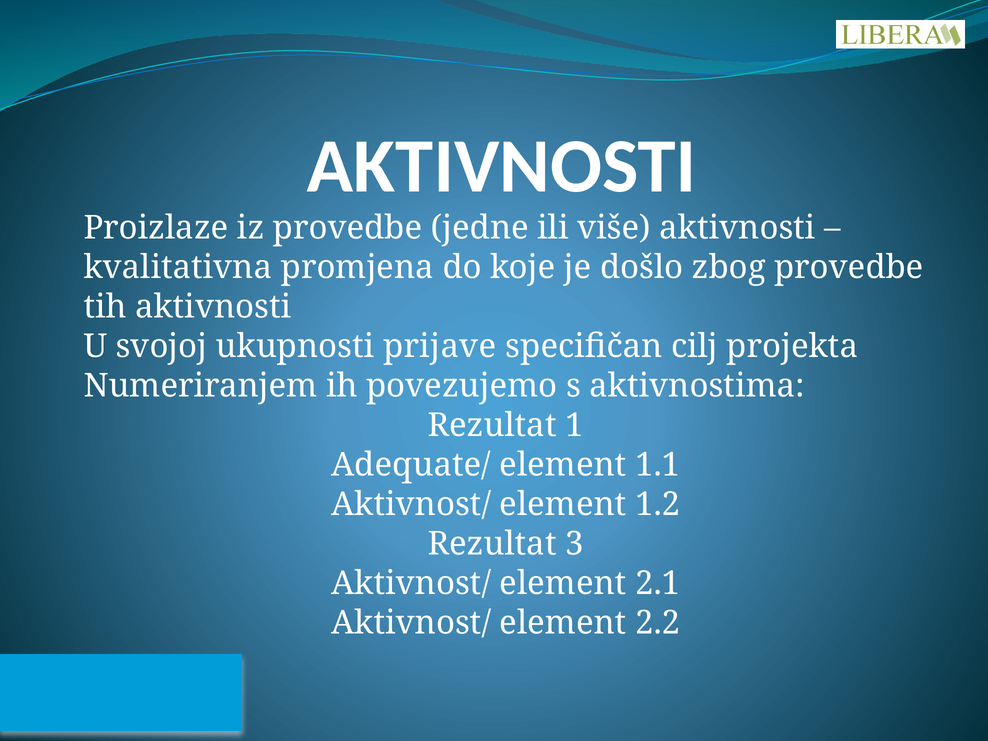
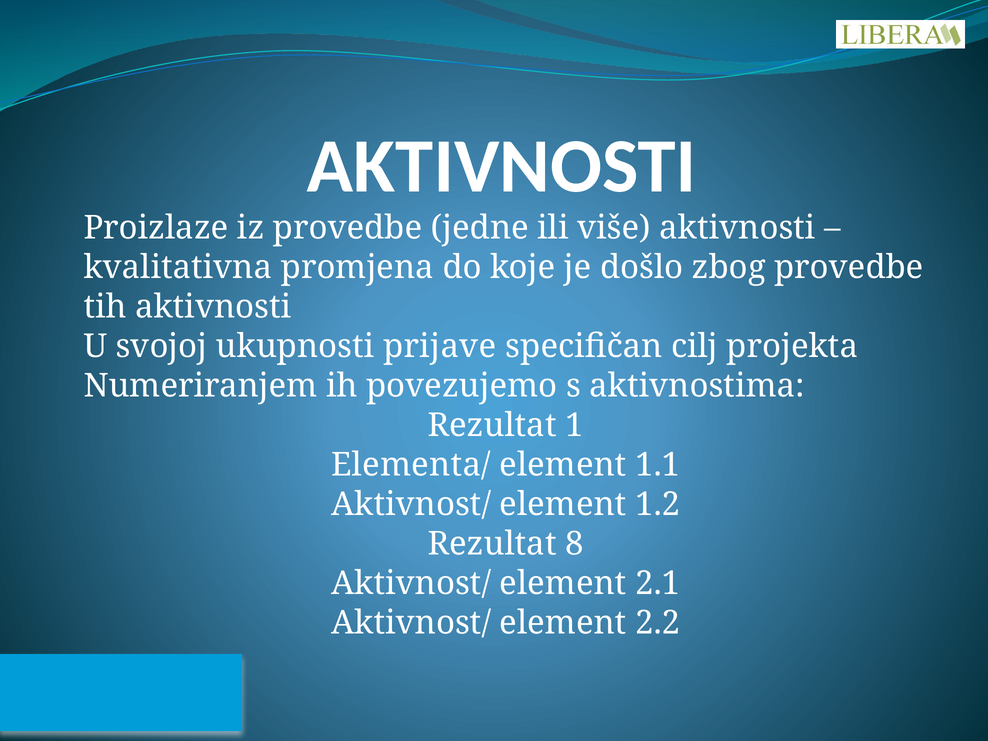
Adequate/: Adequate/ -> Elementa/ (411, 465)
3: 3 -> 8 (574, 544)
